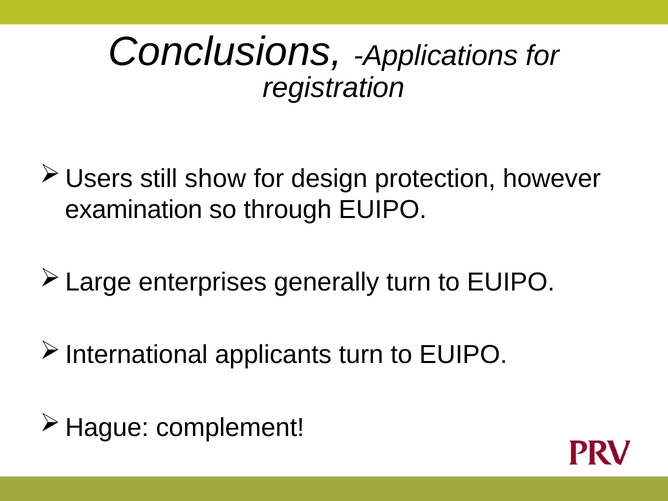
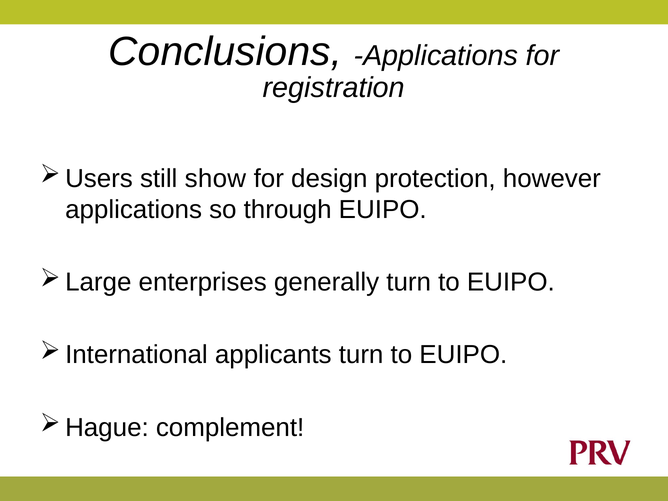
examination: examination -> applications (134, 210)
